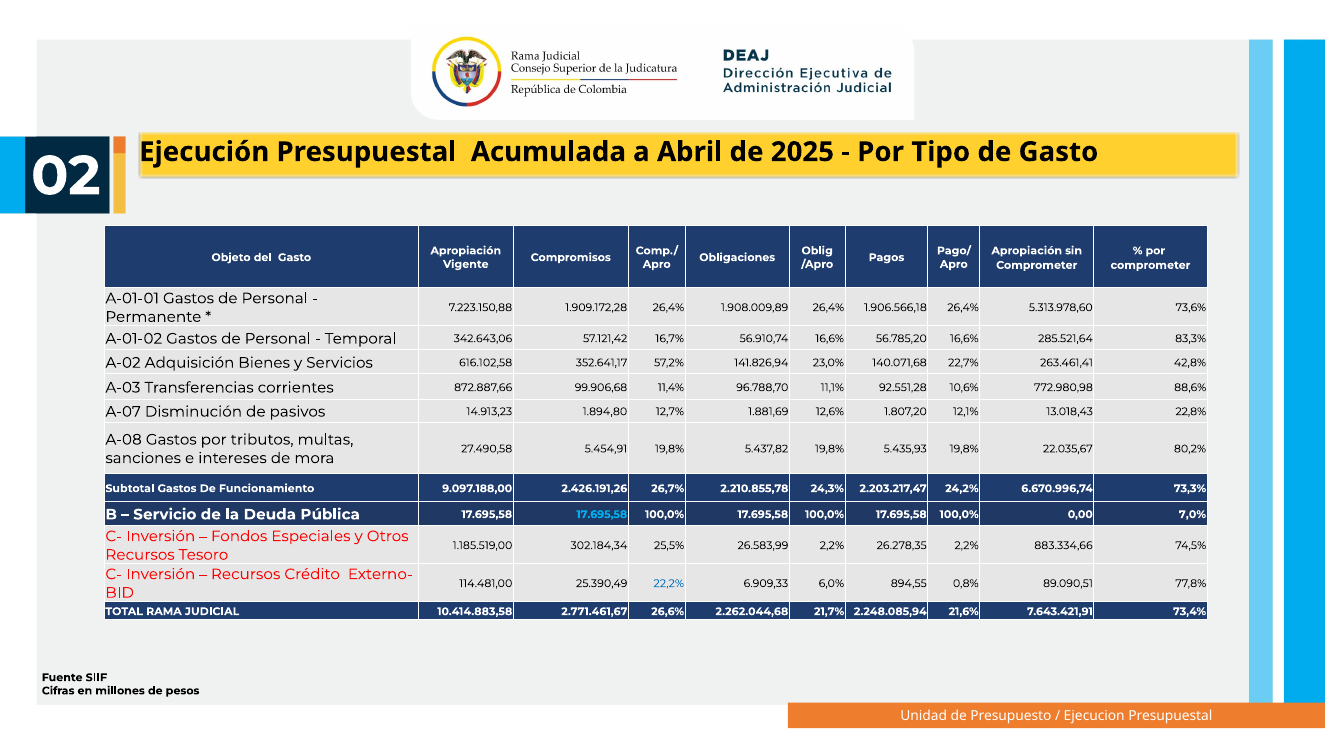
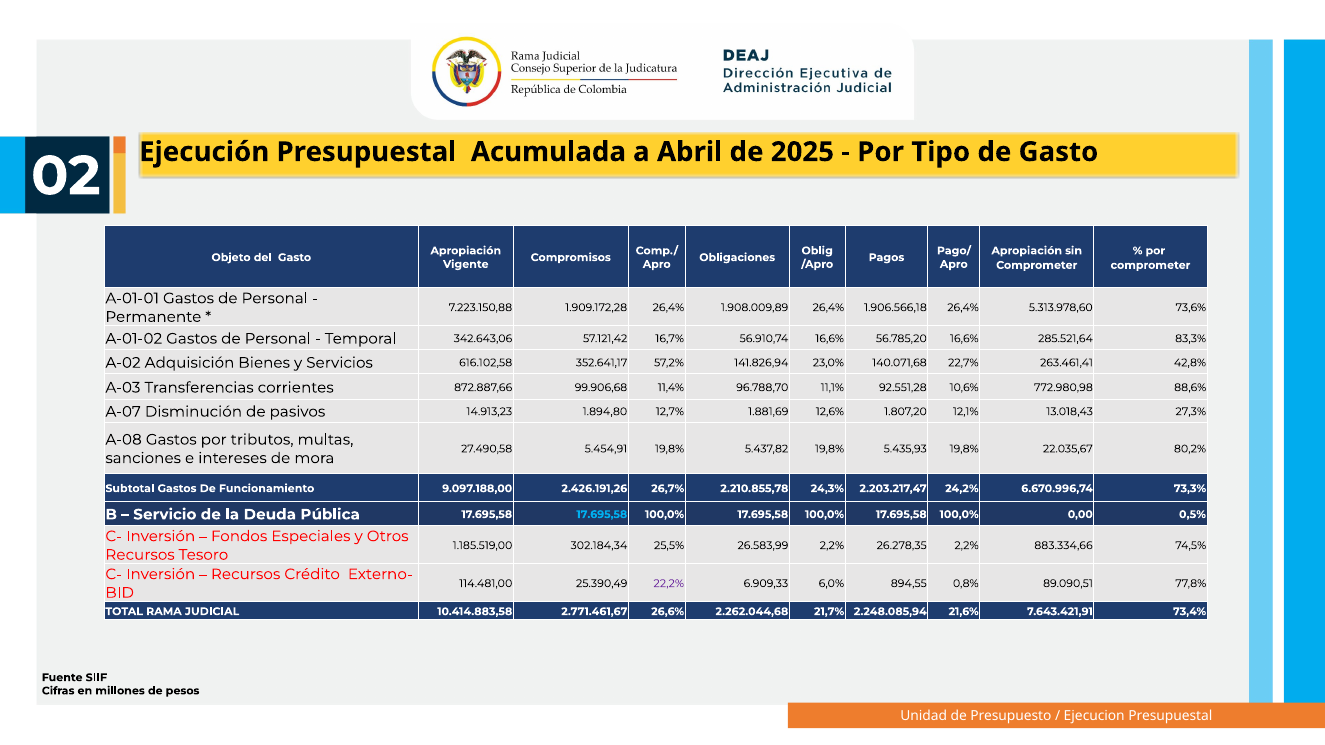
22,8%: 22,8% -> 27,3% (1191, 412)
7,0%: 7,0% -> 0,5% (1192, 515)
22,2% colour: blue -> purple (669, 584)
